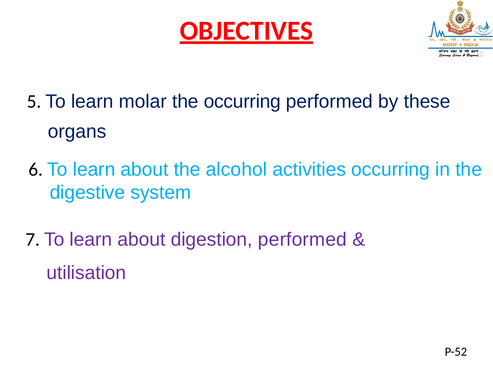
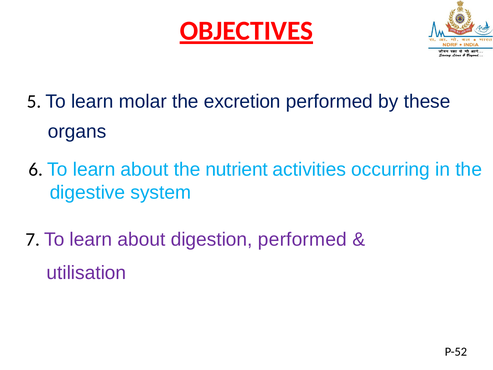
the occurring: occurring -> excretion (242, 102)
alcohol: alcohol -> nutrient (237, 169)
